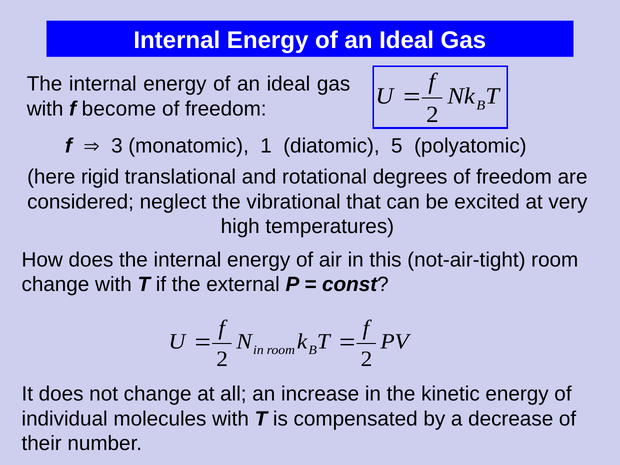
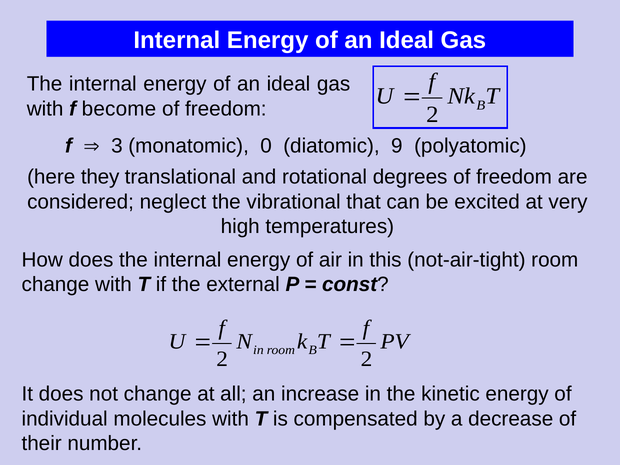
1: 1 -> 0 (266, 146)
5: 5 -> 9 (397, 146)
rigid: rigid -> they (100, 177)
